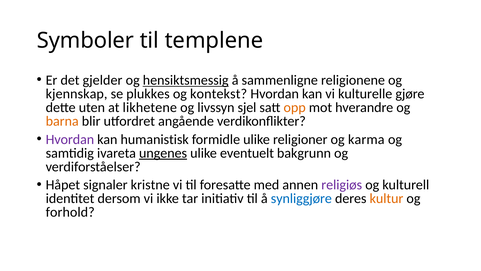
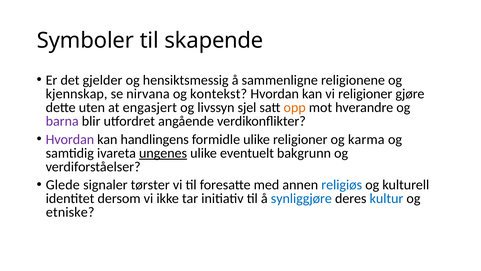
templene: templene -> skapende (214, 40)
hensiktsmessig underline: present -> none (186, 80)
plukkes: plukkes -> nirvana (148, 94)
vi kulturelle: kulturelle -> religioner (365, 94)
likhetene: likhetene -> engasjert (150, 107)
barna colour: orange -> purple (62, 121)
humanistisk: humanistisk -> handlingens (155, 139)
Håpet: Håpet -> Glede (63, 185)
kristne: kristne -> tørster (150, 185)
religiøs colour: purple -> blue (342, 185)
kultur colour: orange -> blue (386, 198)
forhold: forhold -> etniske (70, 212)
